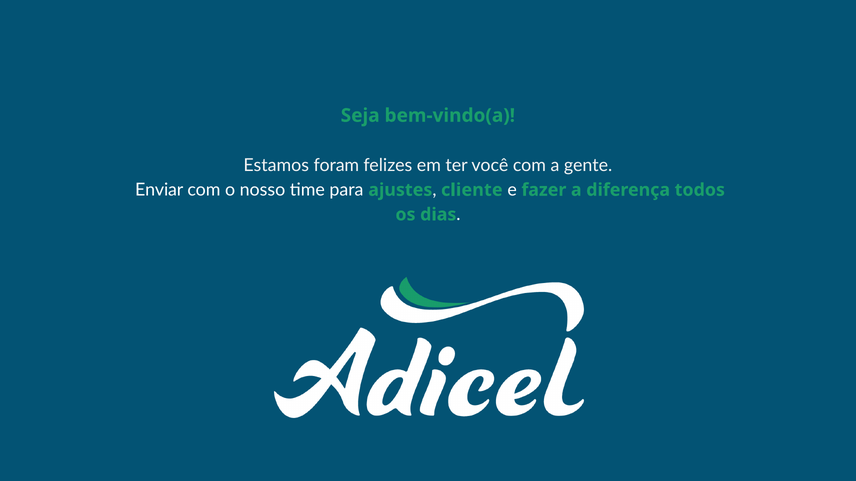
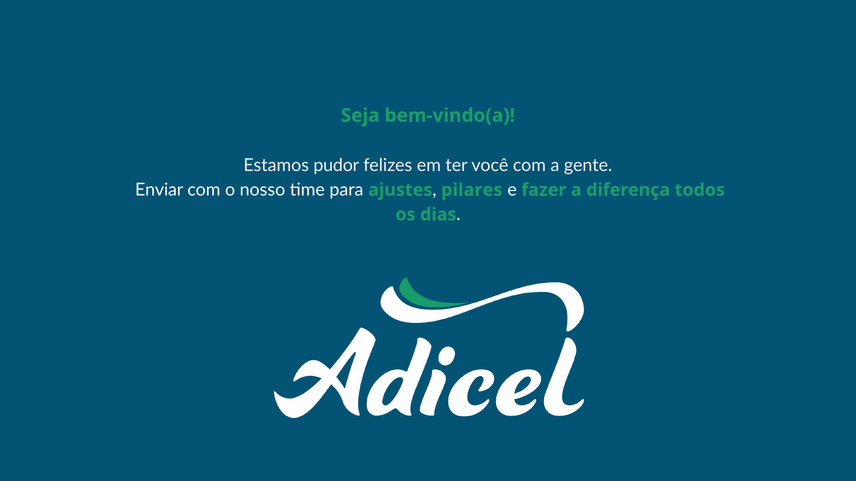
foram: foram -> pudor (336, 166)
cliente: cliente -> pilares (472, 190)
